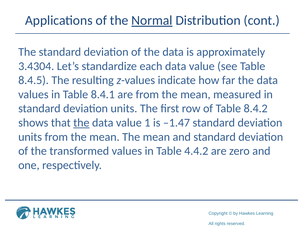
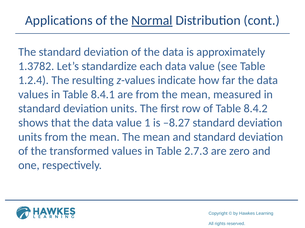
3.4304: 3.4304 -> 1.3782 (36, 66)
8.4.5: 8.4.5 -> 1.2.4 (34, 81)
the underline: present -> none (81, 123)
–1.47: –1.47 -> –8.27 (177, 123)
4.4.2: 4.4.2 -> 2.7.3 (196, 152)
